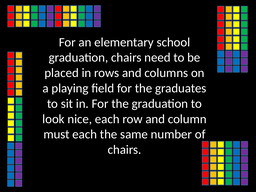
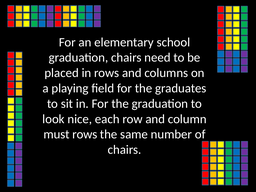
must each: each -> rows (85, 134)
